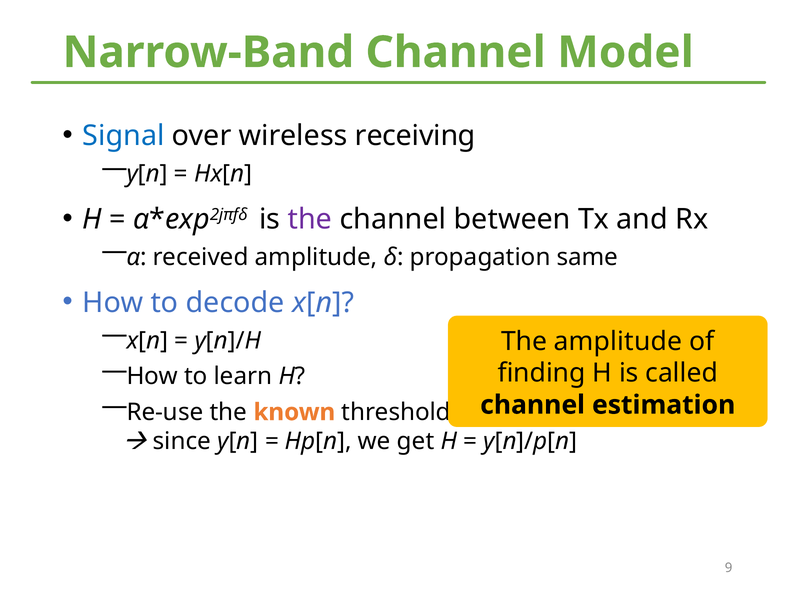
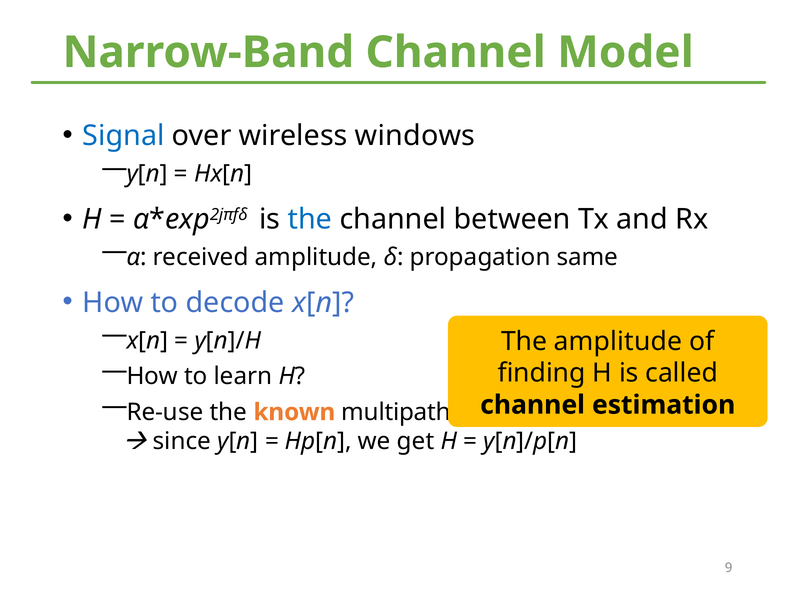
receiving: receiving -> windows (415, 136)
the colour: purple -> blue (310, 219)
threshold: threshold -> multipath (396, 412)
